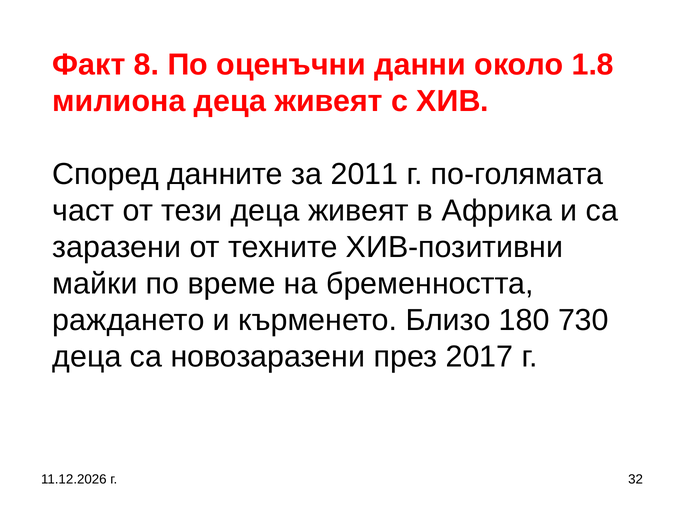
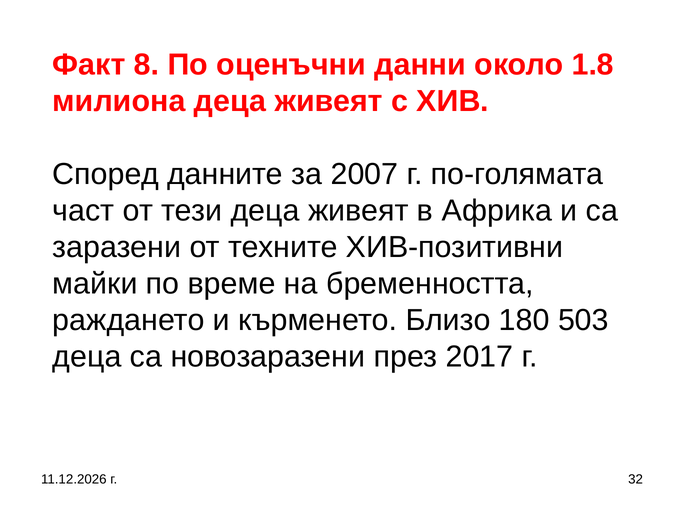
2011: 2011 -> 2007 (364, 174)
730: 730 -> 503 (583, 320)
